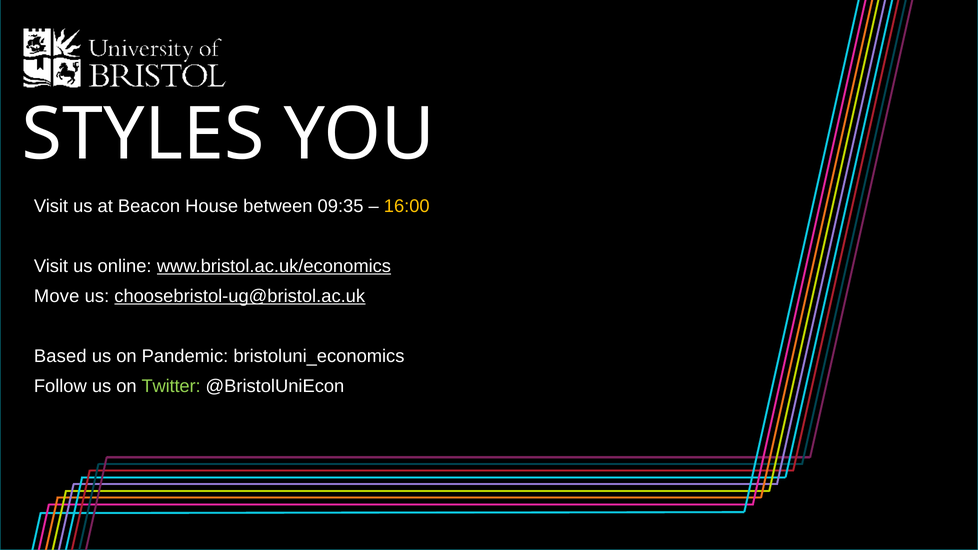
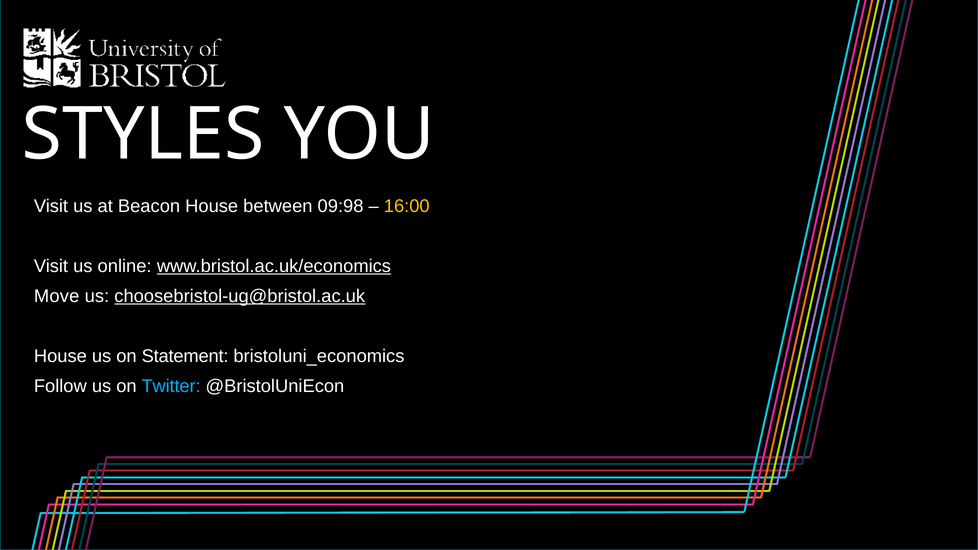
09:35: 09:35 -> 09:98 (341, 206)
Based: Based -> House (60, 356)
Pandemic: Pandemic -> Statement (185, 356)
Twitter colour: light green -> light blue (171, 386)
